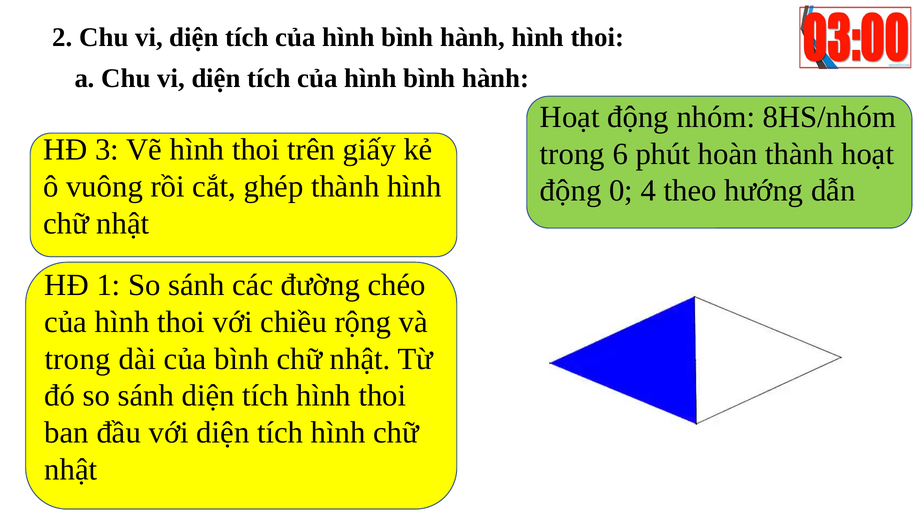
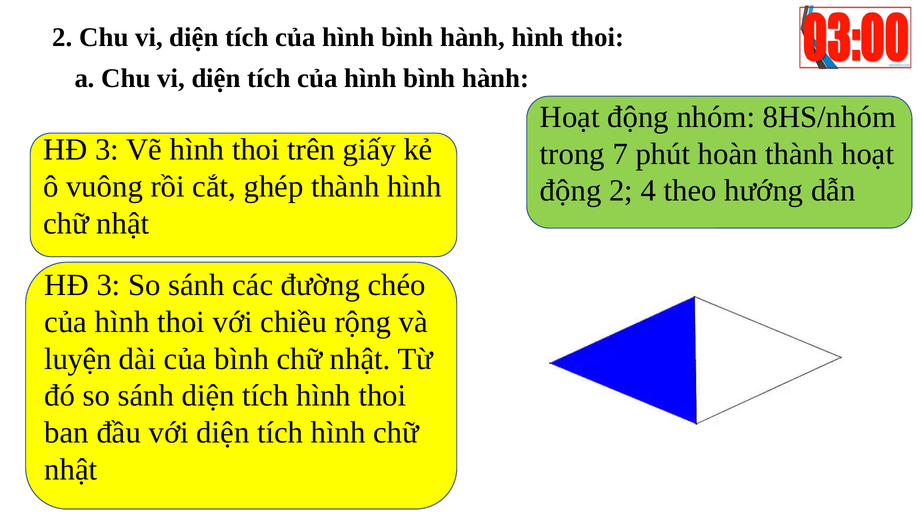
6: 6 -> 7 (620, 154)
động 0: 0 -> 2 (621, 191)
1: 1 -> 3 (108, 285)
trong: trong -> luyện (78, 359)
